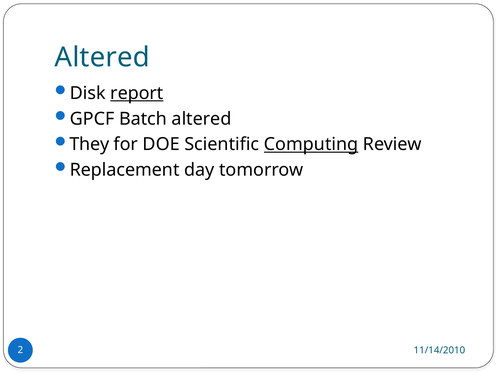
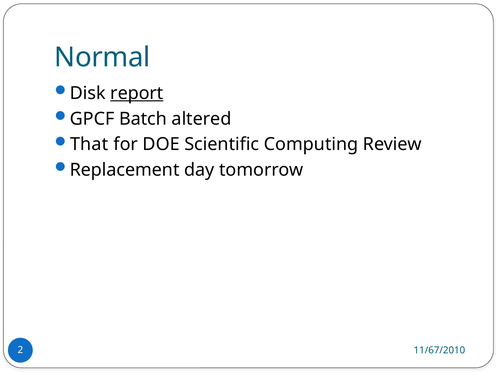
Altered: Altered -> Normal (102, 57)
They: They -> That (89, 144)
Computing underline: present -> none (311, 144)
11/14/2010: 11/14/2010 -> 11/67/2010 (439, 350)
